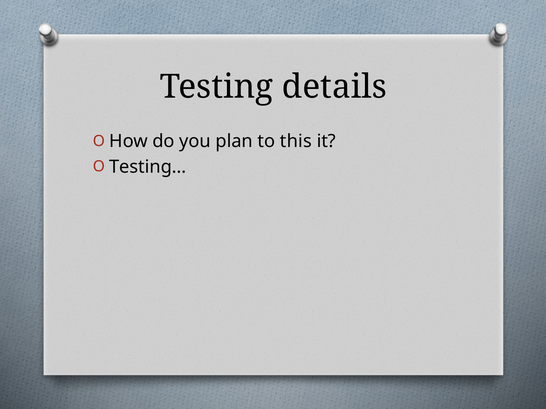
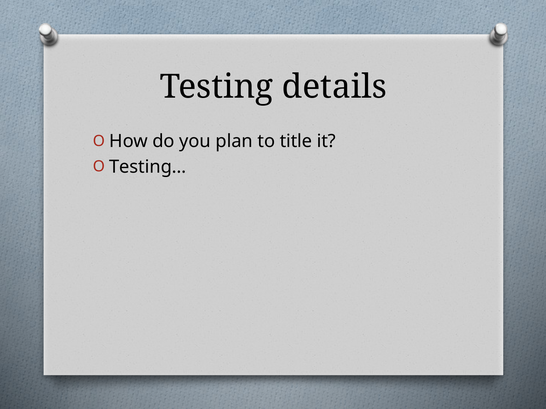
this: this -> title (296, 141)
